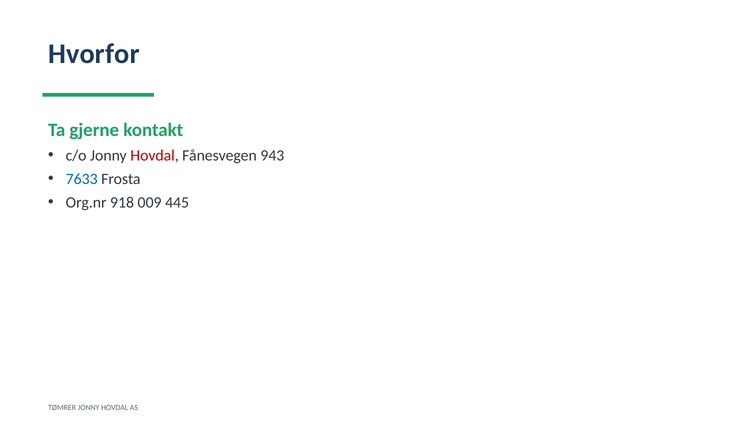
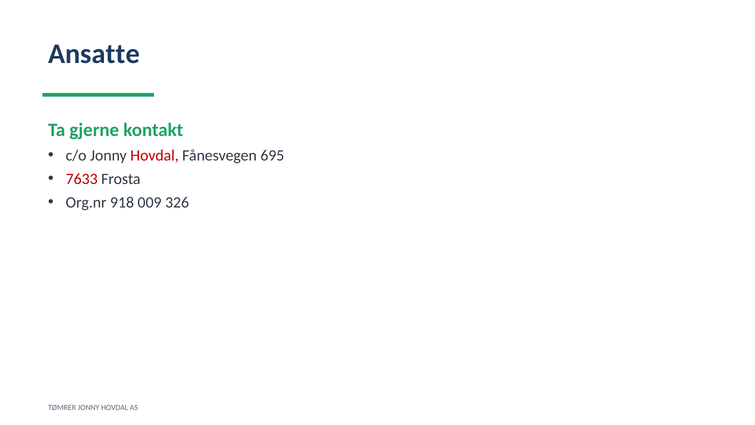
Hvorfor: Hvorfor -> Ansatte (94, 54)
943: 943 -> 695 (272, 155)
7633 colour: blue -> red (82, 179)
445: 445 -> 326 (177, 202)
